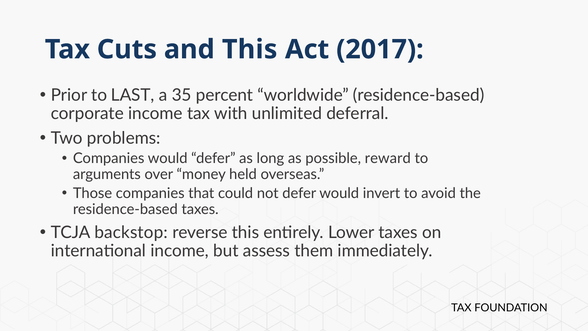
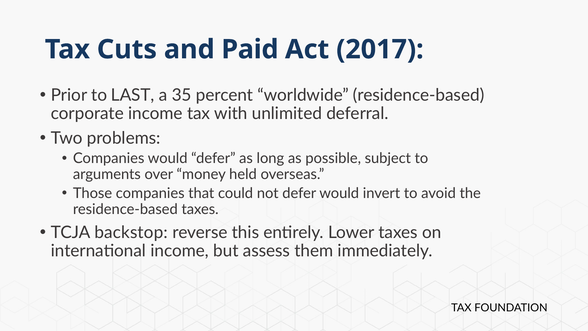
and This: This -> Paid (250, 49)
reward: reward -> subject (388, 158)
